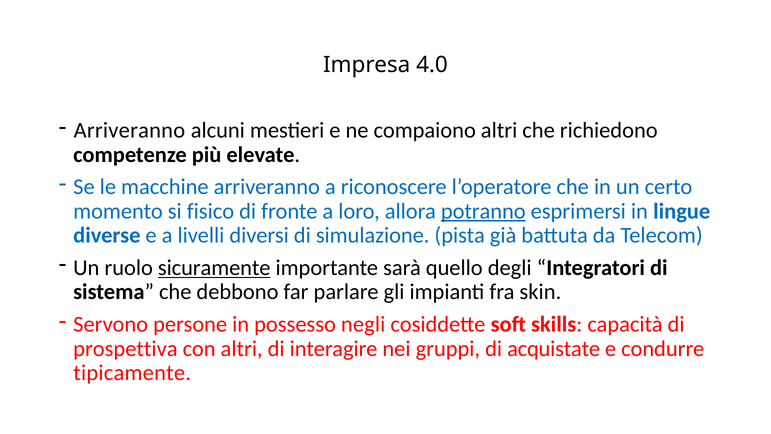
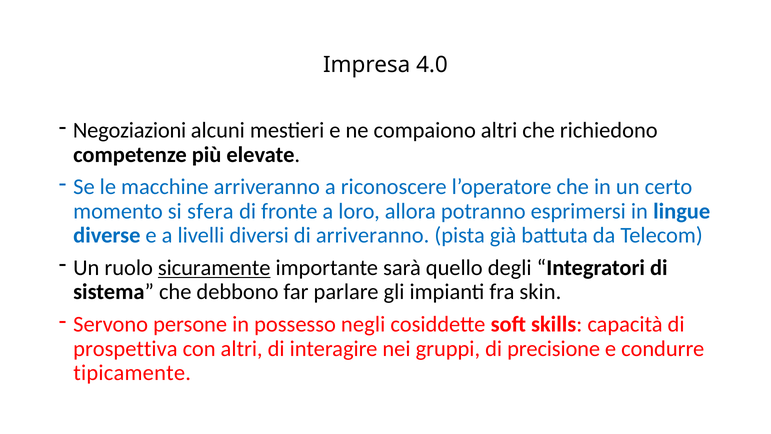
Arriveranno: Arriveranno -> Negoziazioni (130, 130)
fisico: fisico -> sfera (210, 211)
potranno underline: present -> none (483, 211)
di simulazione: simulazione -> arriveranno (373, 235)
acquistate: acquistate -> precisione (554, 348)
